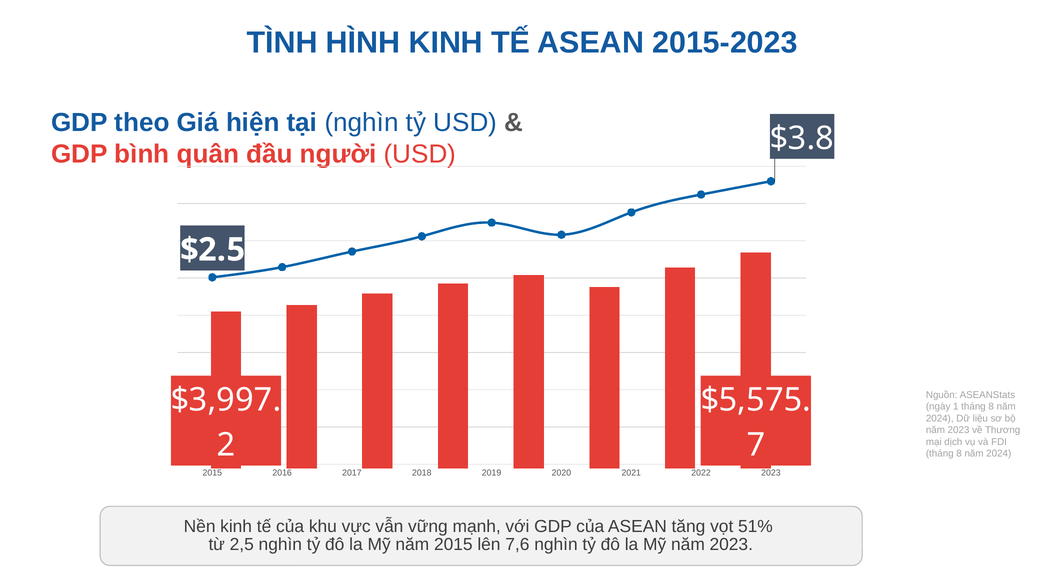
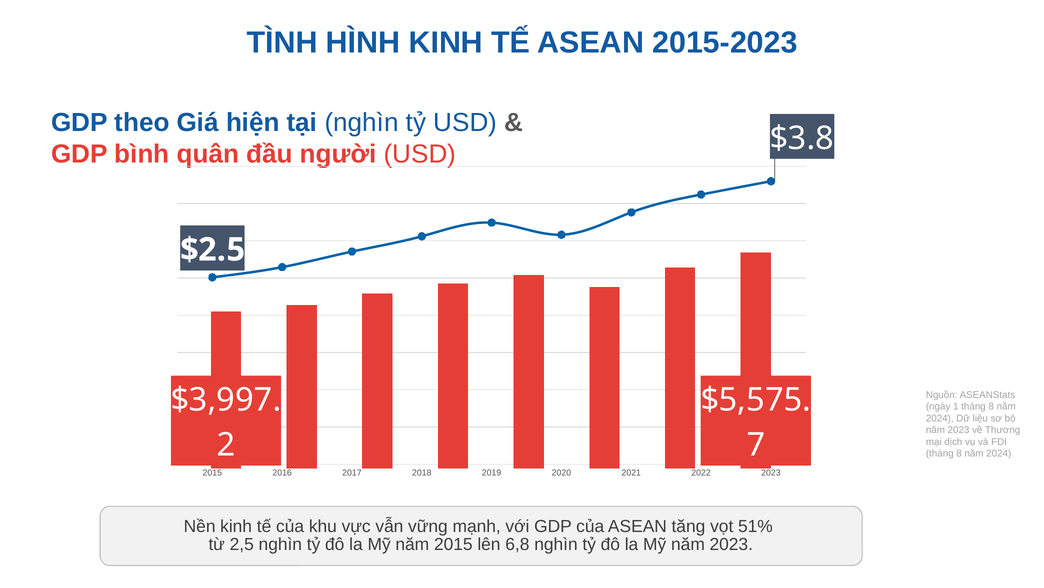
7,6: 7,6 -> 6,8 (517, 544)
